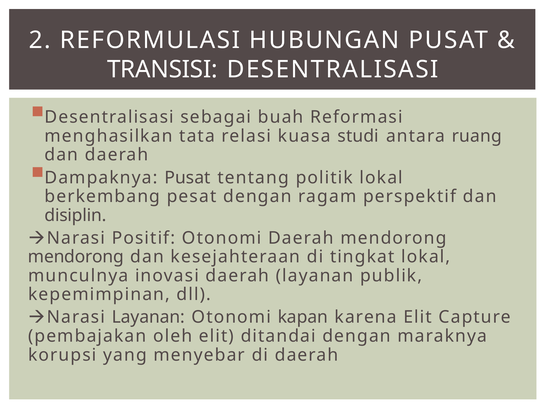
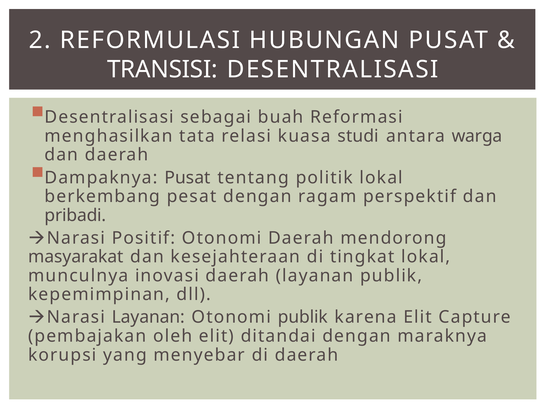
ruang: ruang -> warga (477, 136)
disiplin: disiplin -> pribadi (75, 215)
mendorong: mendorong -> masyarakat (76, 257)
Otonomi kapan: kapan -> publik (303, 317)
